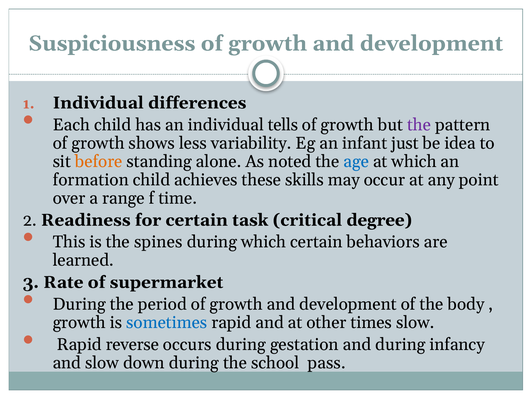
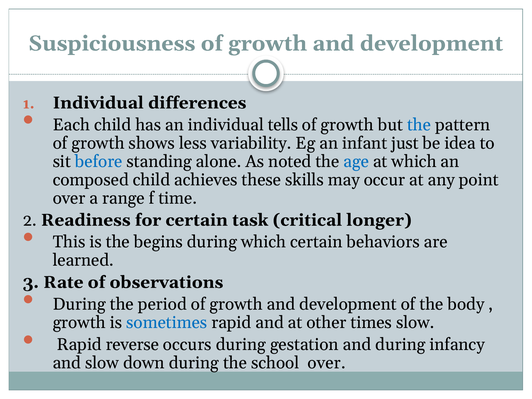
the colour: purple -> blue (419, 125)
before colour: orange -> blue (99, 161)
formation: formation -> composed (91, 180)
degree: degree -> longer (379, 220)
spines: spines -> begins (158, 242)
supermarket: supermarket -> observations (166, 282)
school pass: pass -> over (327, 363)
